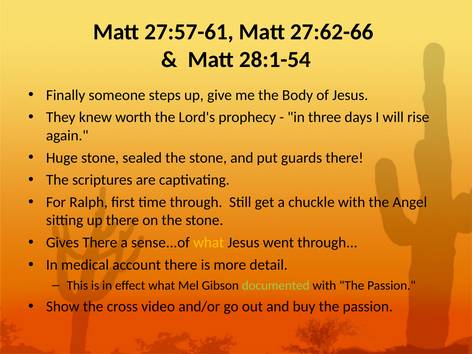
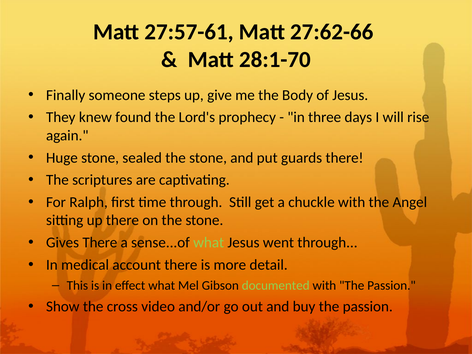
28:1-54: 28:1-54 -> 28:1-70 (275, 59)
worth: worth -> found (133, 117)
what colour: yellow -> light green (209, 243)
